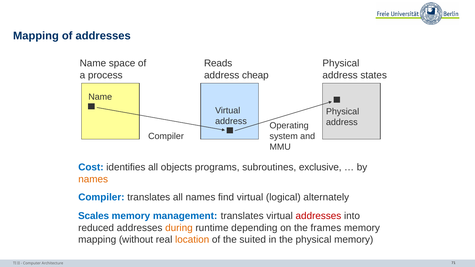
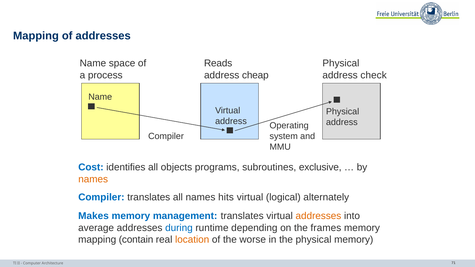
states: states -> check (374, 75)
find: find -> hits (226, 197)
Scales: Scales -> Makes (94, 216)
addresses colour: red -> orange (318, 216)
reduced: reduced -> average (96, 228)
during colour: orange -> blue (179, 228)
without: without -> contain (136, 240)
suited: suited -> worse (253, 240)
